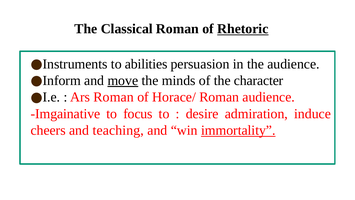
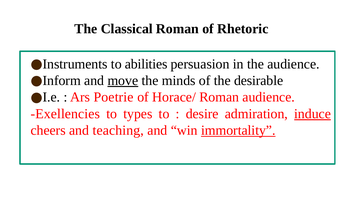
Rhetoric underline: present -> none (243, 29)
character: character -> desirable (259, 80)
Ars Roman: Roman -> Poetrie (114, 97)
Imgainative: Imgainative -> Exellencies (65, 114)
focus: focus -> types (138, 114)
induce underline: none -> present (313, 114)
